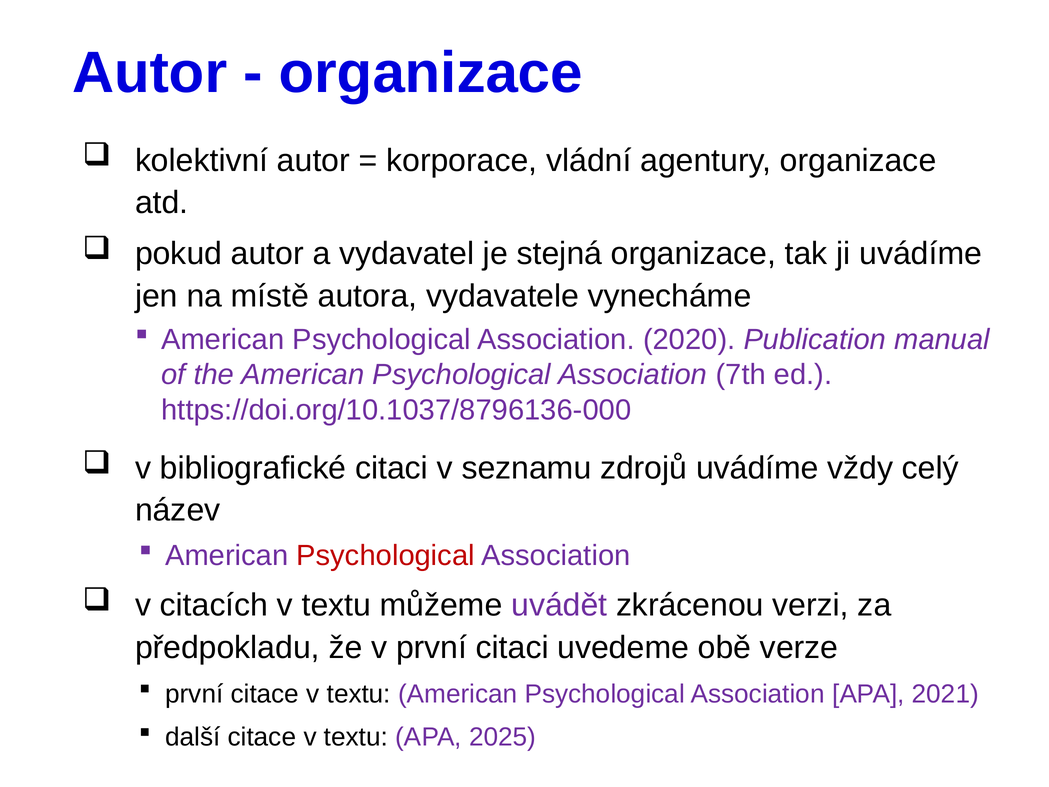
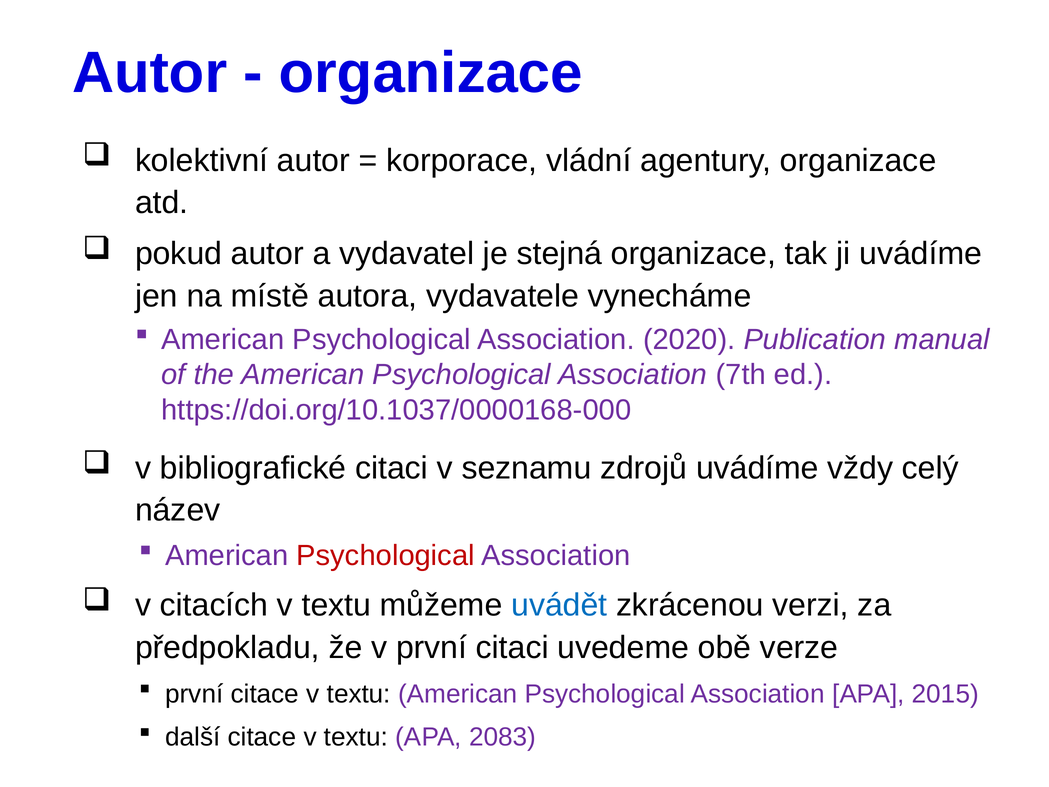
https://doi.org/10.1037/8796136-000: https://doi.org/10.1037/8796136-000 -> https://doi.org/10.1037/0000168-000 (396, 410)
uvádět colour: purple -> blue (559, 605)
2021: 2021 -> 2015 (945, 694)
2025: 2025 -> 2083 (503, 737)
